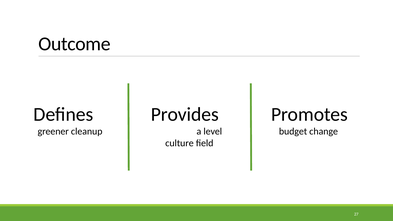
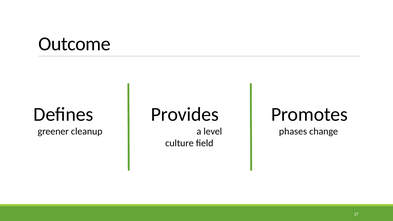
budget: budget -> phases (293, 131)
